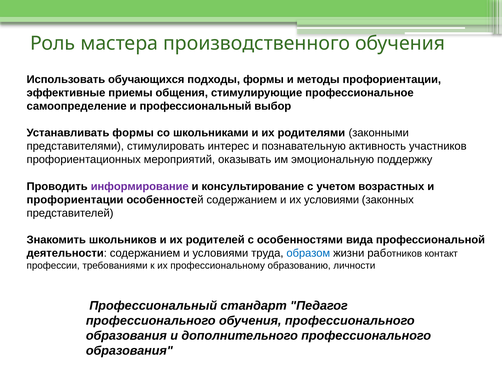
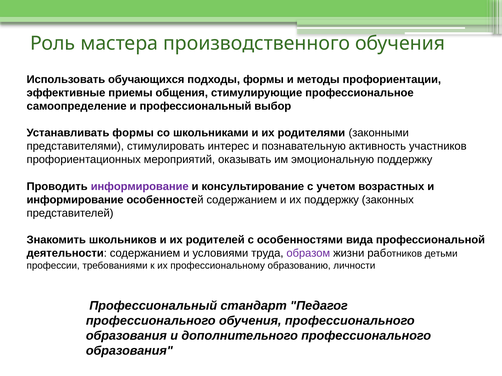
профориентации: профориентации -> информирование (75, 200)
их условиями: условиями -> поддержку (332, 200)
образом colour: blue -> purple (308, 254)
контакт: контакт -> детьми (441, 254)
